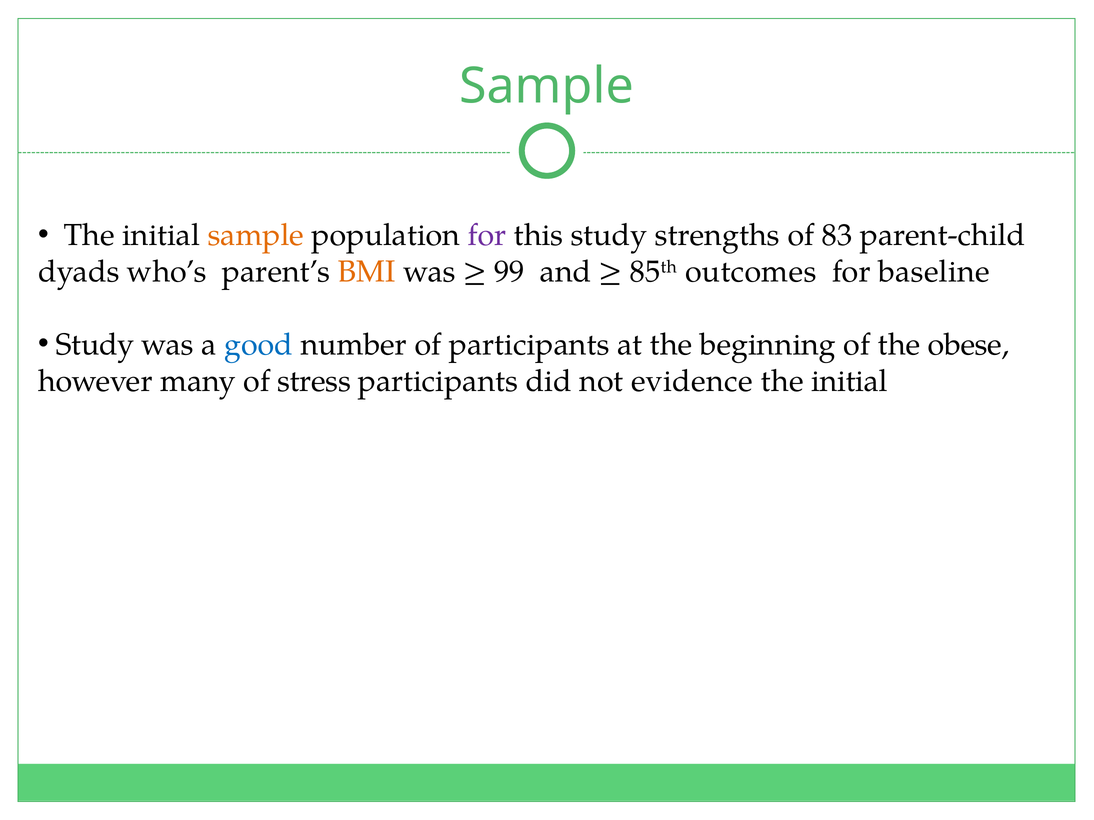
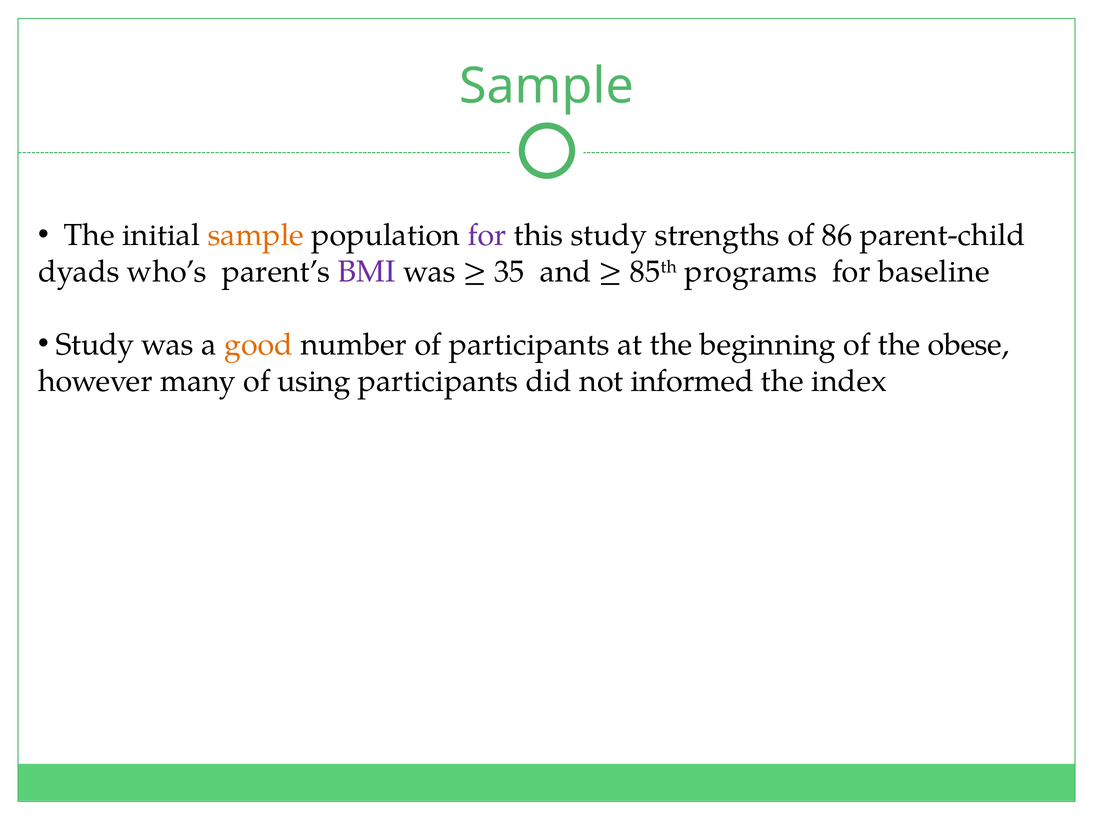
83: 83 -> 86 (837, 235)
BMI colour: orange -> purple (367, 272)
99: 99 -> 35 (509, 272)
outcomes: outcomes -> programs (751, 272)
good colour: blue -> orange (259, 345)
stress: stress -> using (314, 381)
evidence: evidence -> informed (692, 381)
initial: initial -> index (849, 381)
